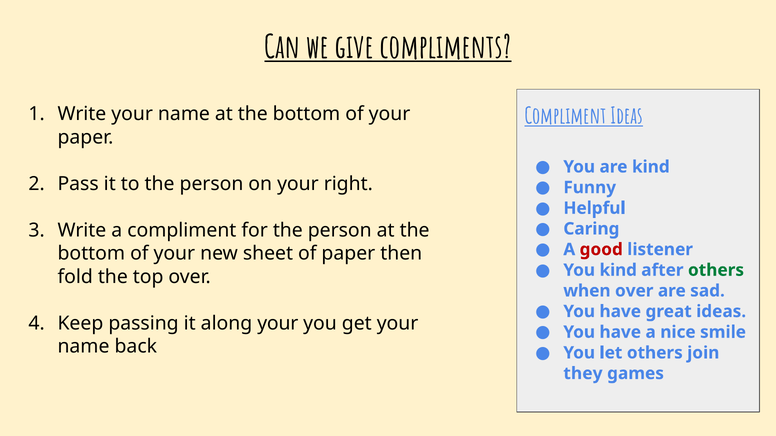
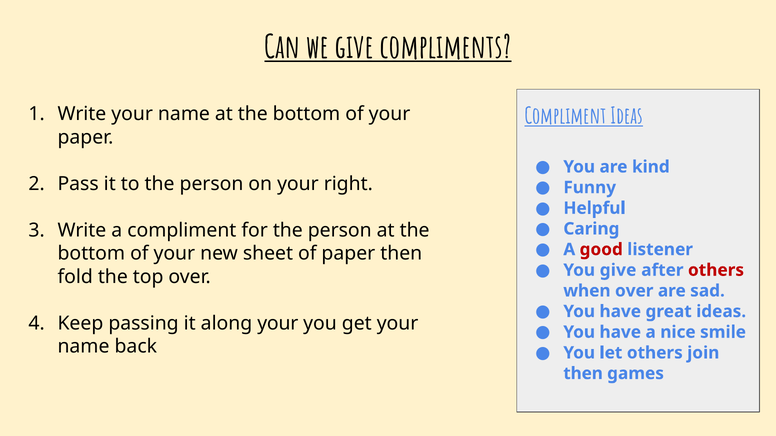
You kind: kind -> give (618, 270)
others colour: green -> red (716, 270)
they: they -> then (583, 374)
